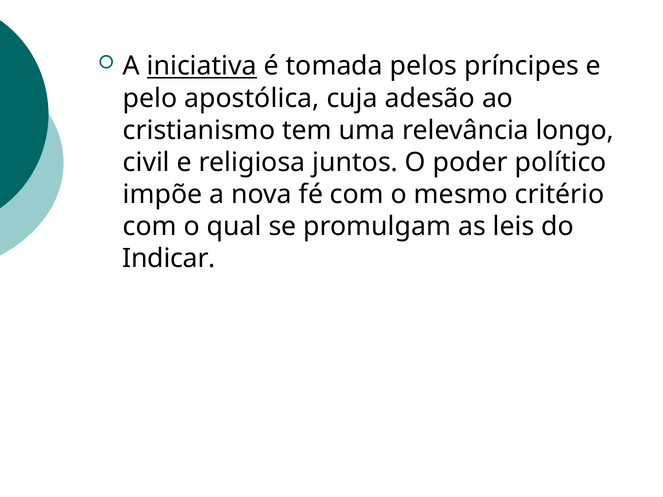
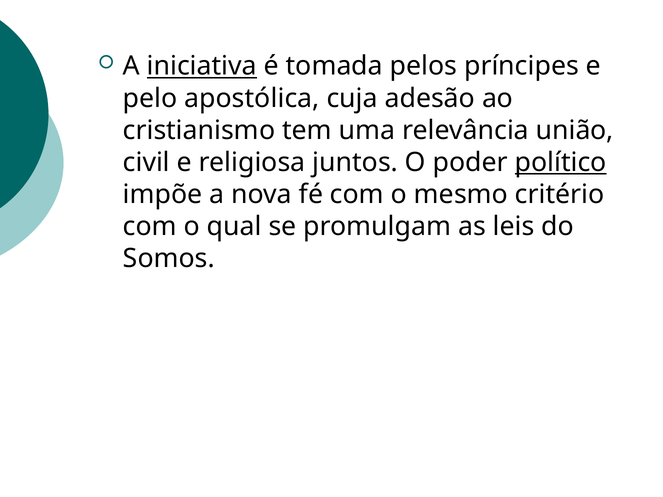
longo: longo -> união (575, 130)
político underline: none -> present (561, 162)
Indicar: Indicar -> Somos (169, 259)
